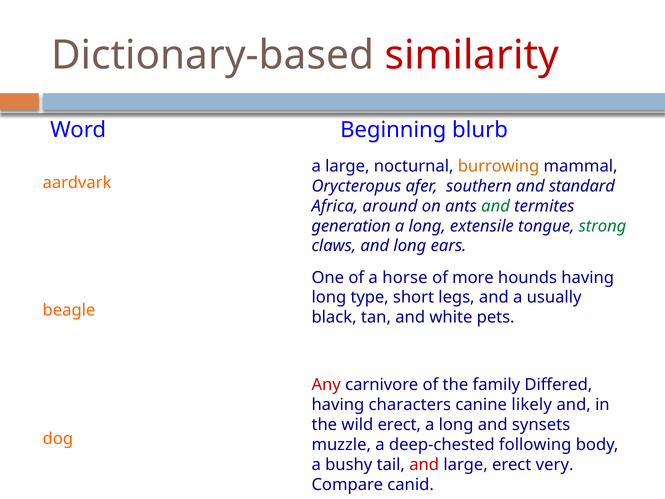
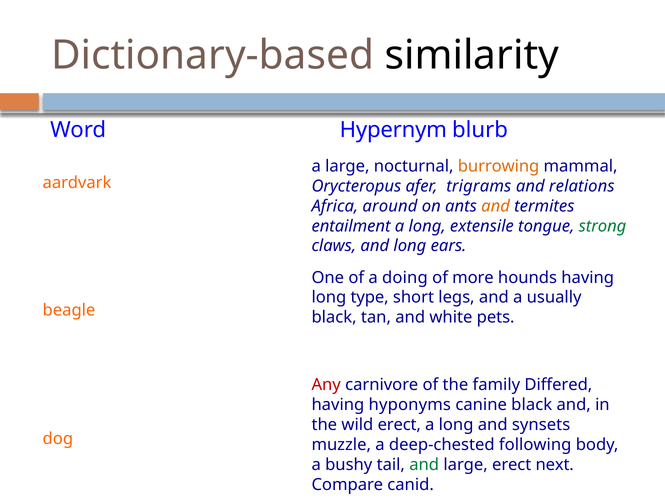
similarity colour: red -> black (472, 55)
Beginning: Beginning -> Hypernym (393, 130)
southern: southern -> trigrams (479, 186)
standard: standard -> relations (582, 186)
and colour: green -> orange (496, 206)
generation: generation -> entailment (351, 226)
horse: horse -> doing (405, 277)
characters: characters -> hyponyms (410, 405)
canine likely: likely -> black (532, 405)
and colour: red -> green (424, 464)
very: very -> next (555, 464)
